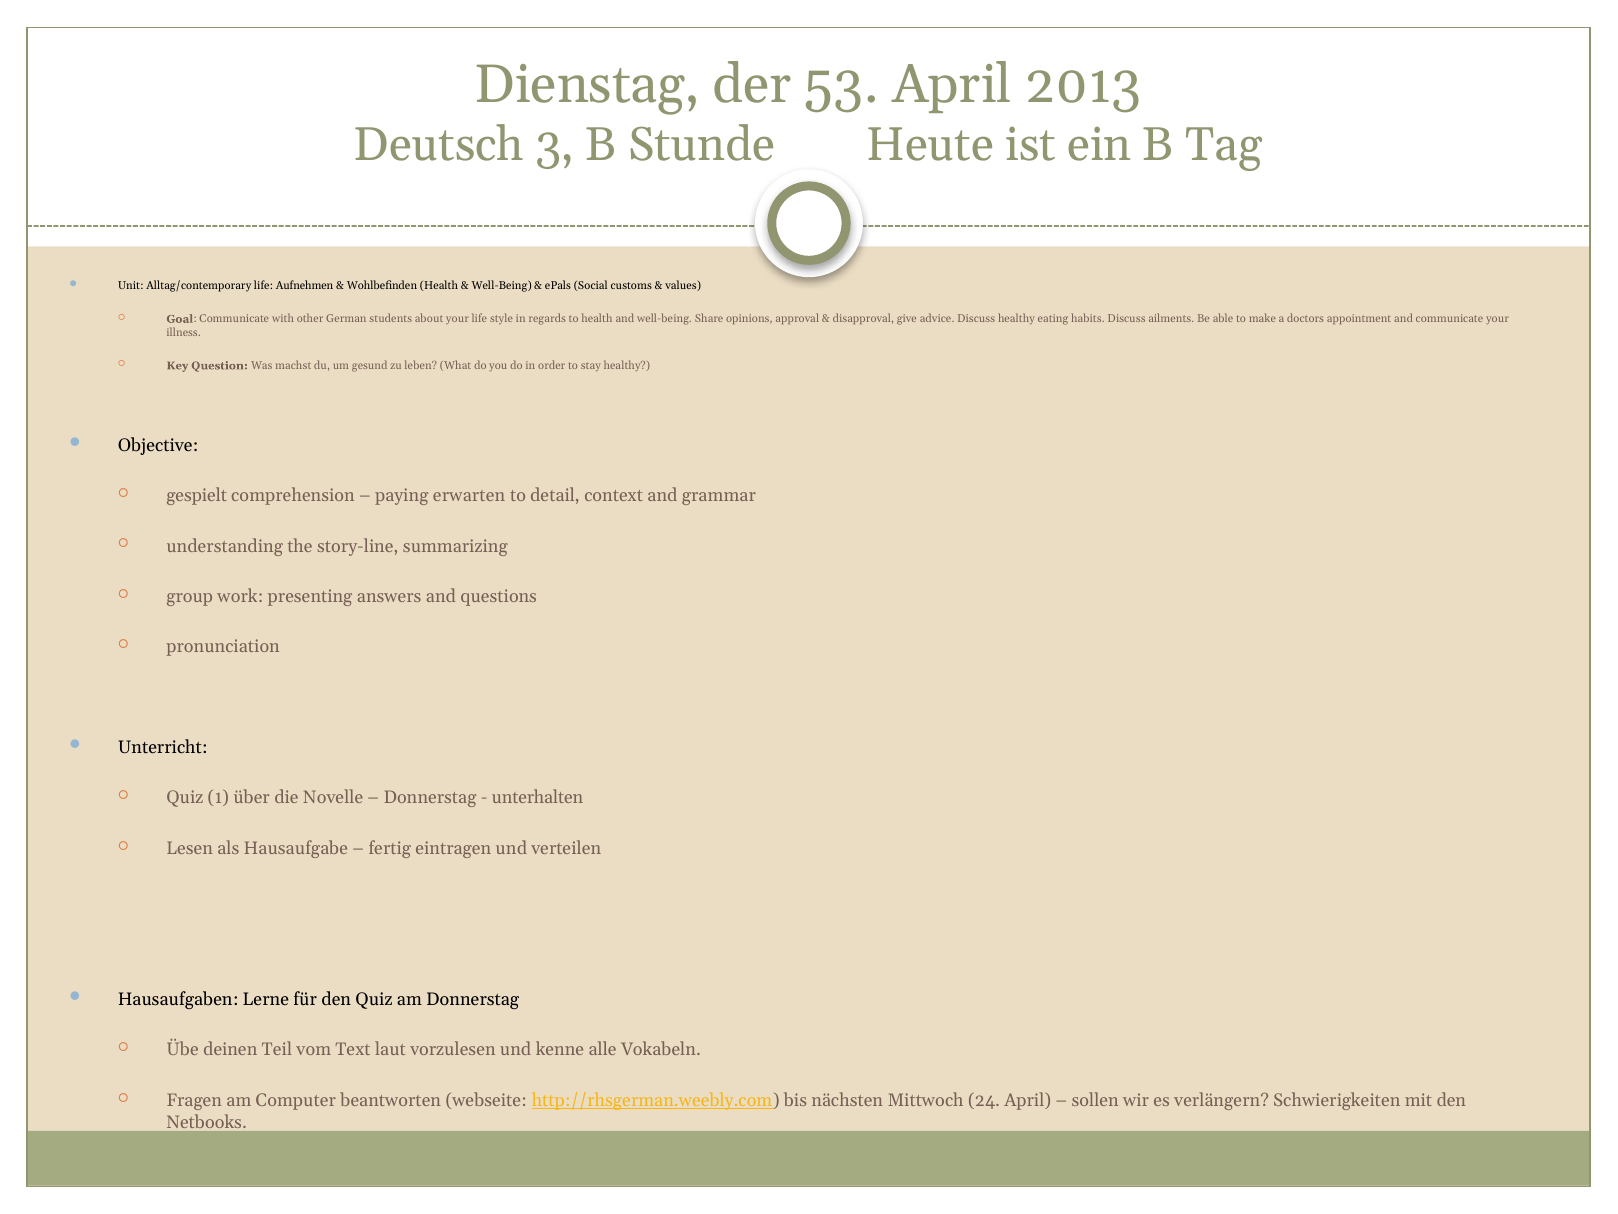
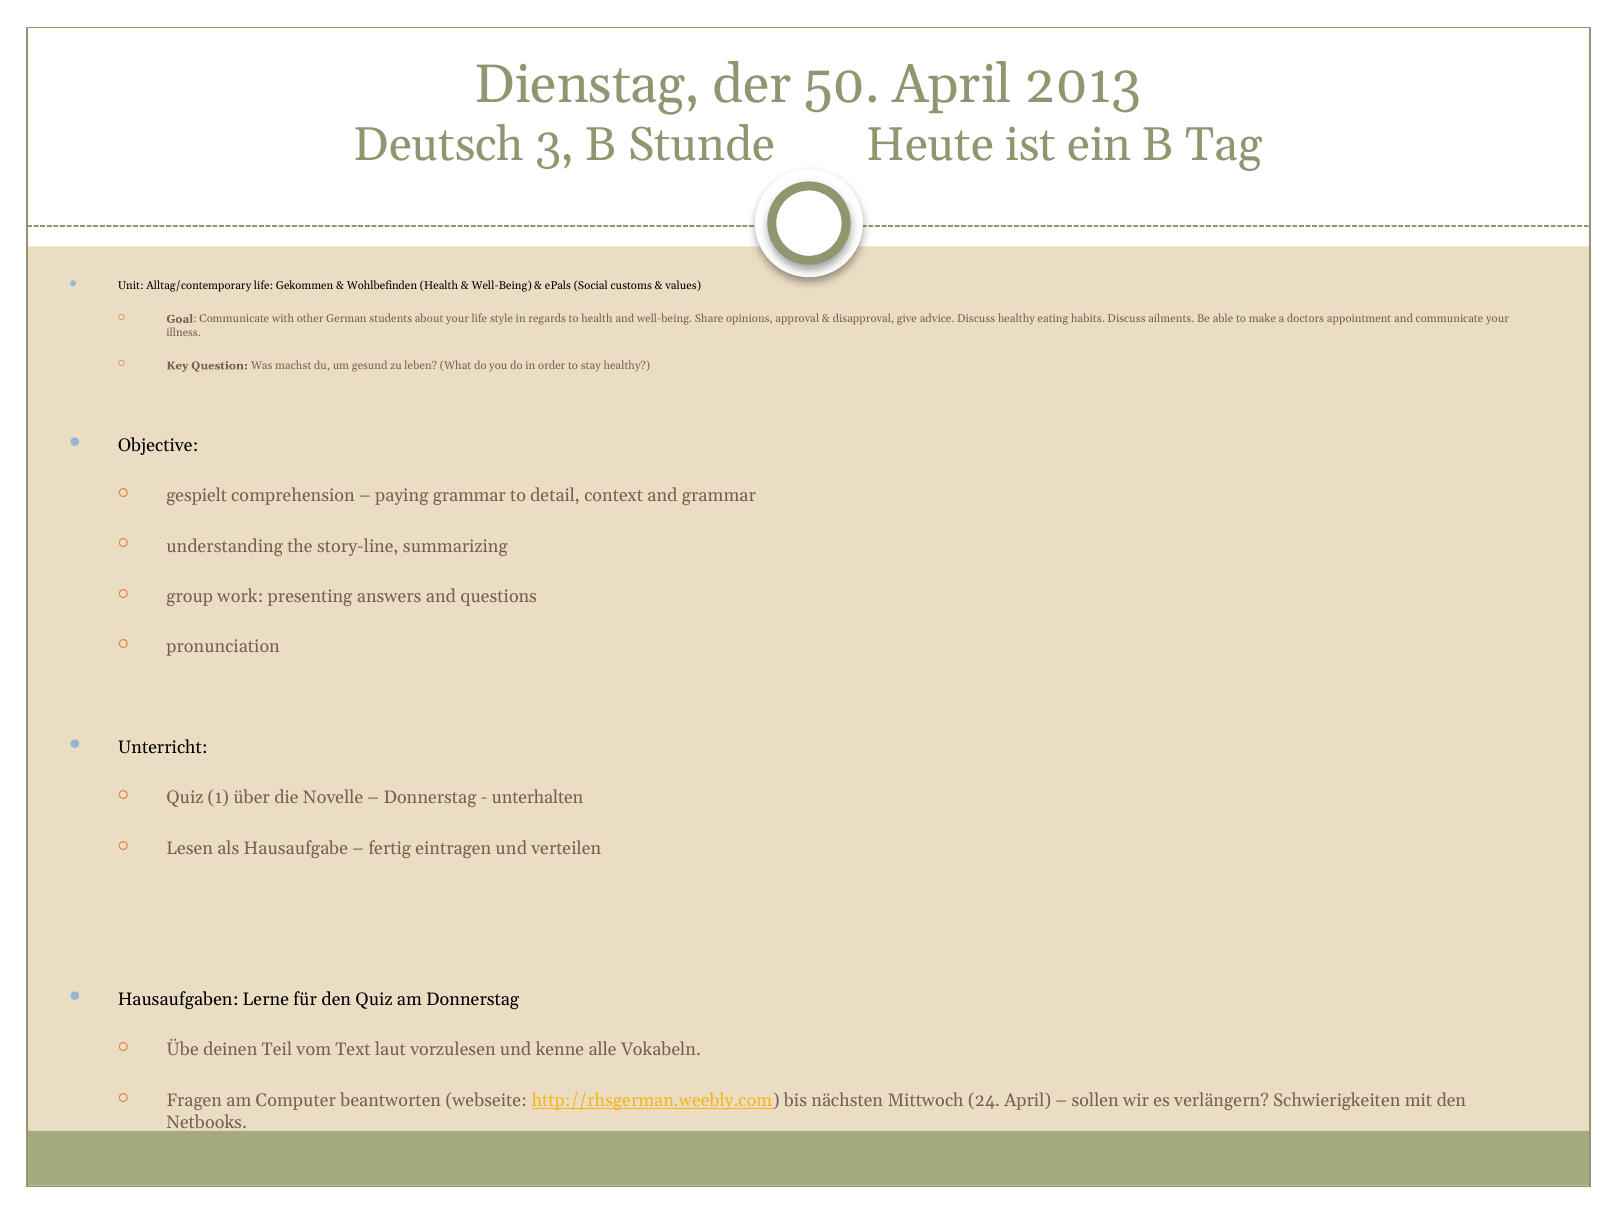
53: 53 -> 50 (842, 84)
Aufnehmen: Aufnehmen -> Gekommen (305, 286)
paying erwarten: erwarten -> grammar (469, 496)
